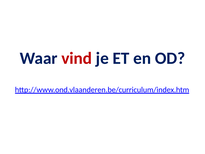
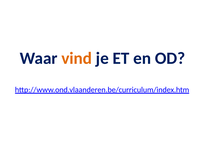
vind colour: red -> orange (77, 58)
